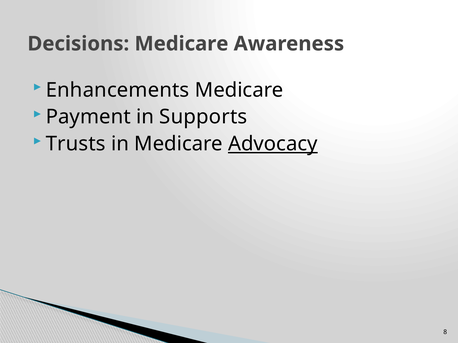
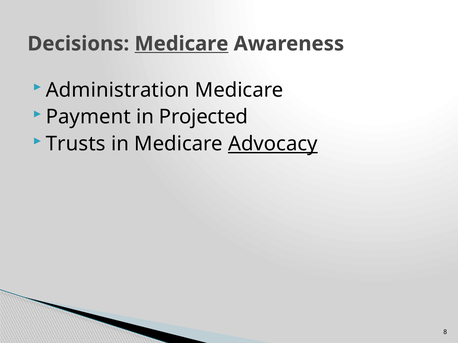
Medicare underline: none -> present (181, 44)
Enhancements: Enhancements -> Administration (118, 90)
Supports: Supports -> Projected (204, 117)
